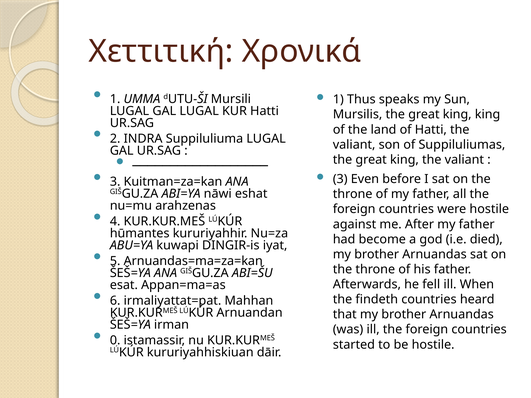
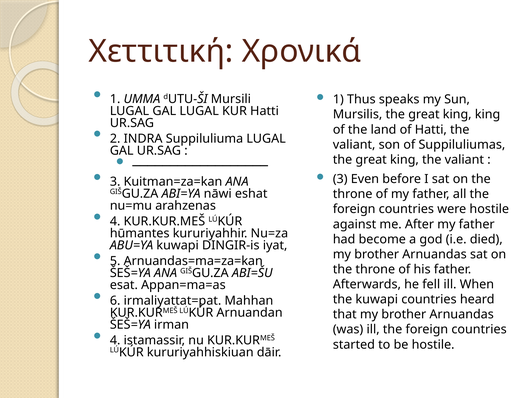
the findeth: findeth -> kuwapi (377, 300)
0: 0 -> 4 (115, 340)
